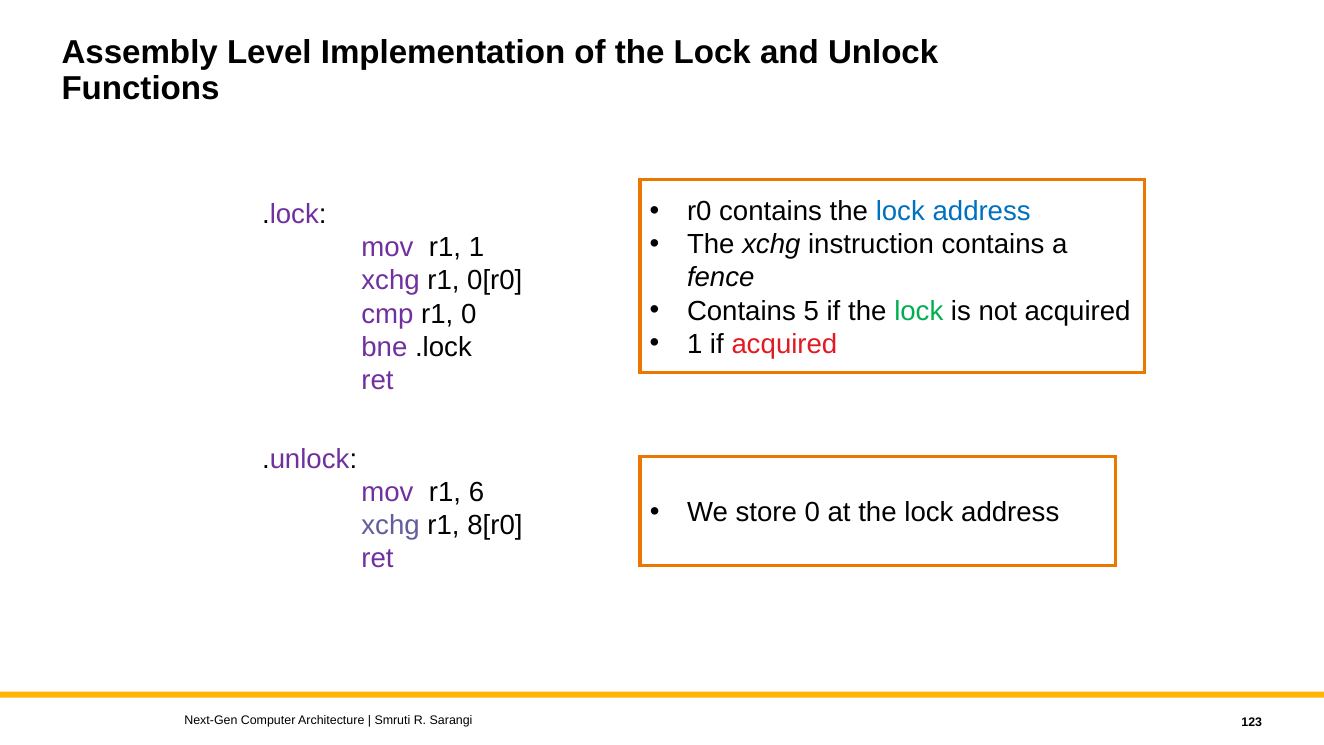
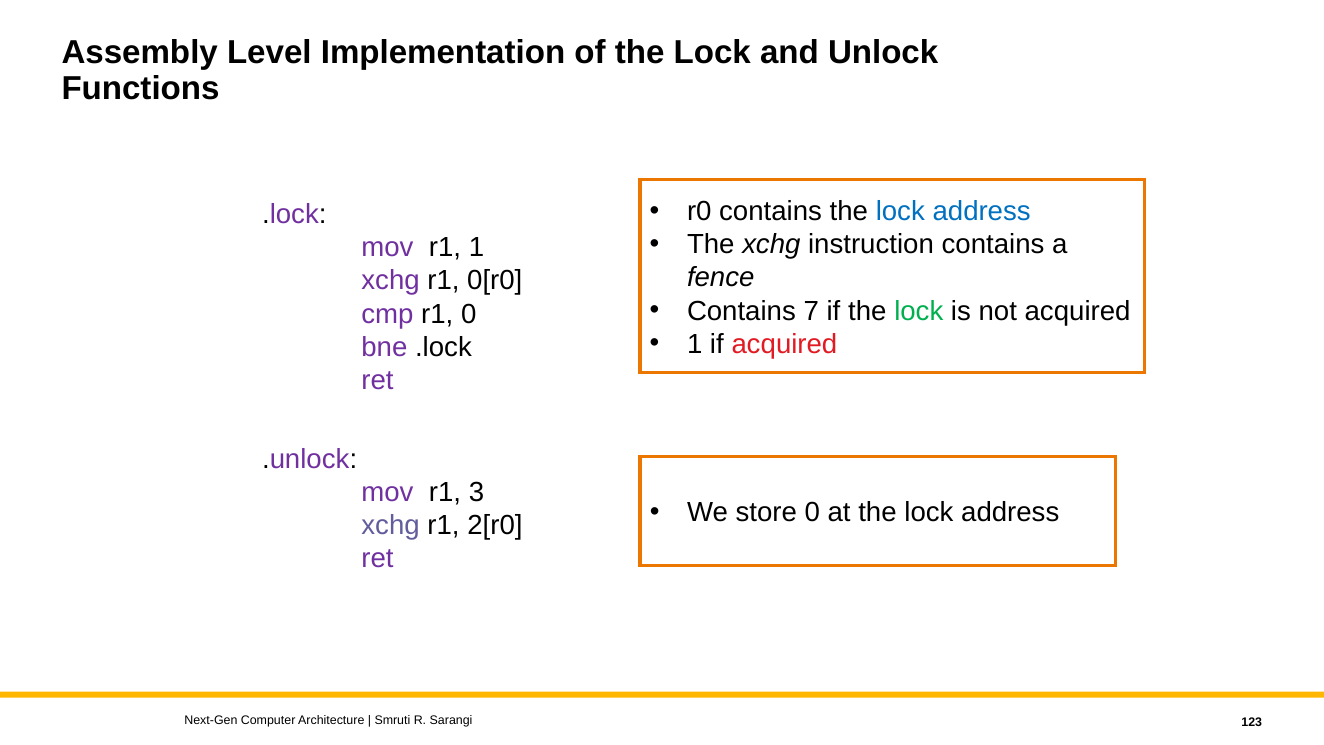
5: 5 -> 7 (811, 311)
6: 6 -> 3 (476, 492)
8[r0: 8[r0 -> 2[r0 (495, 525)
